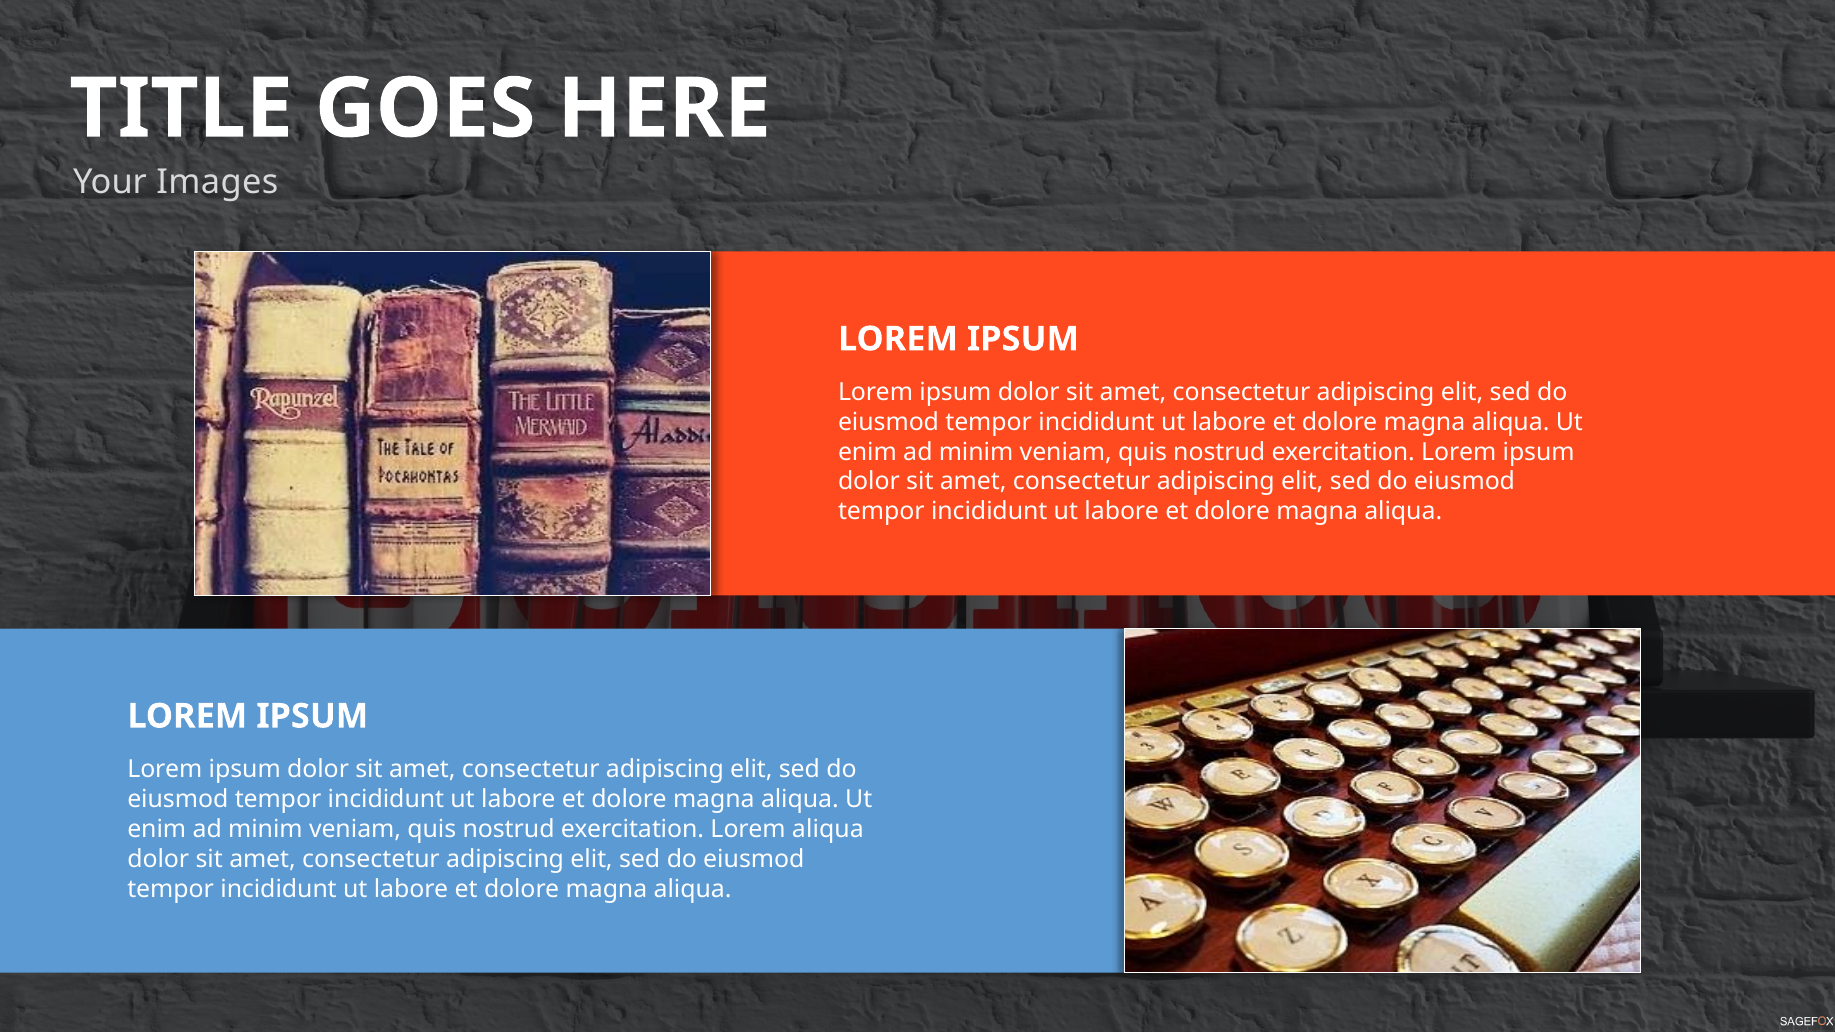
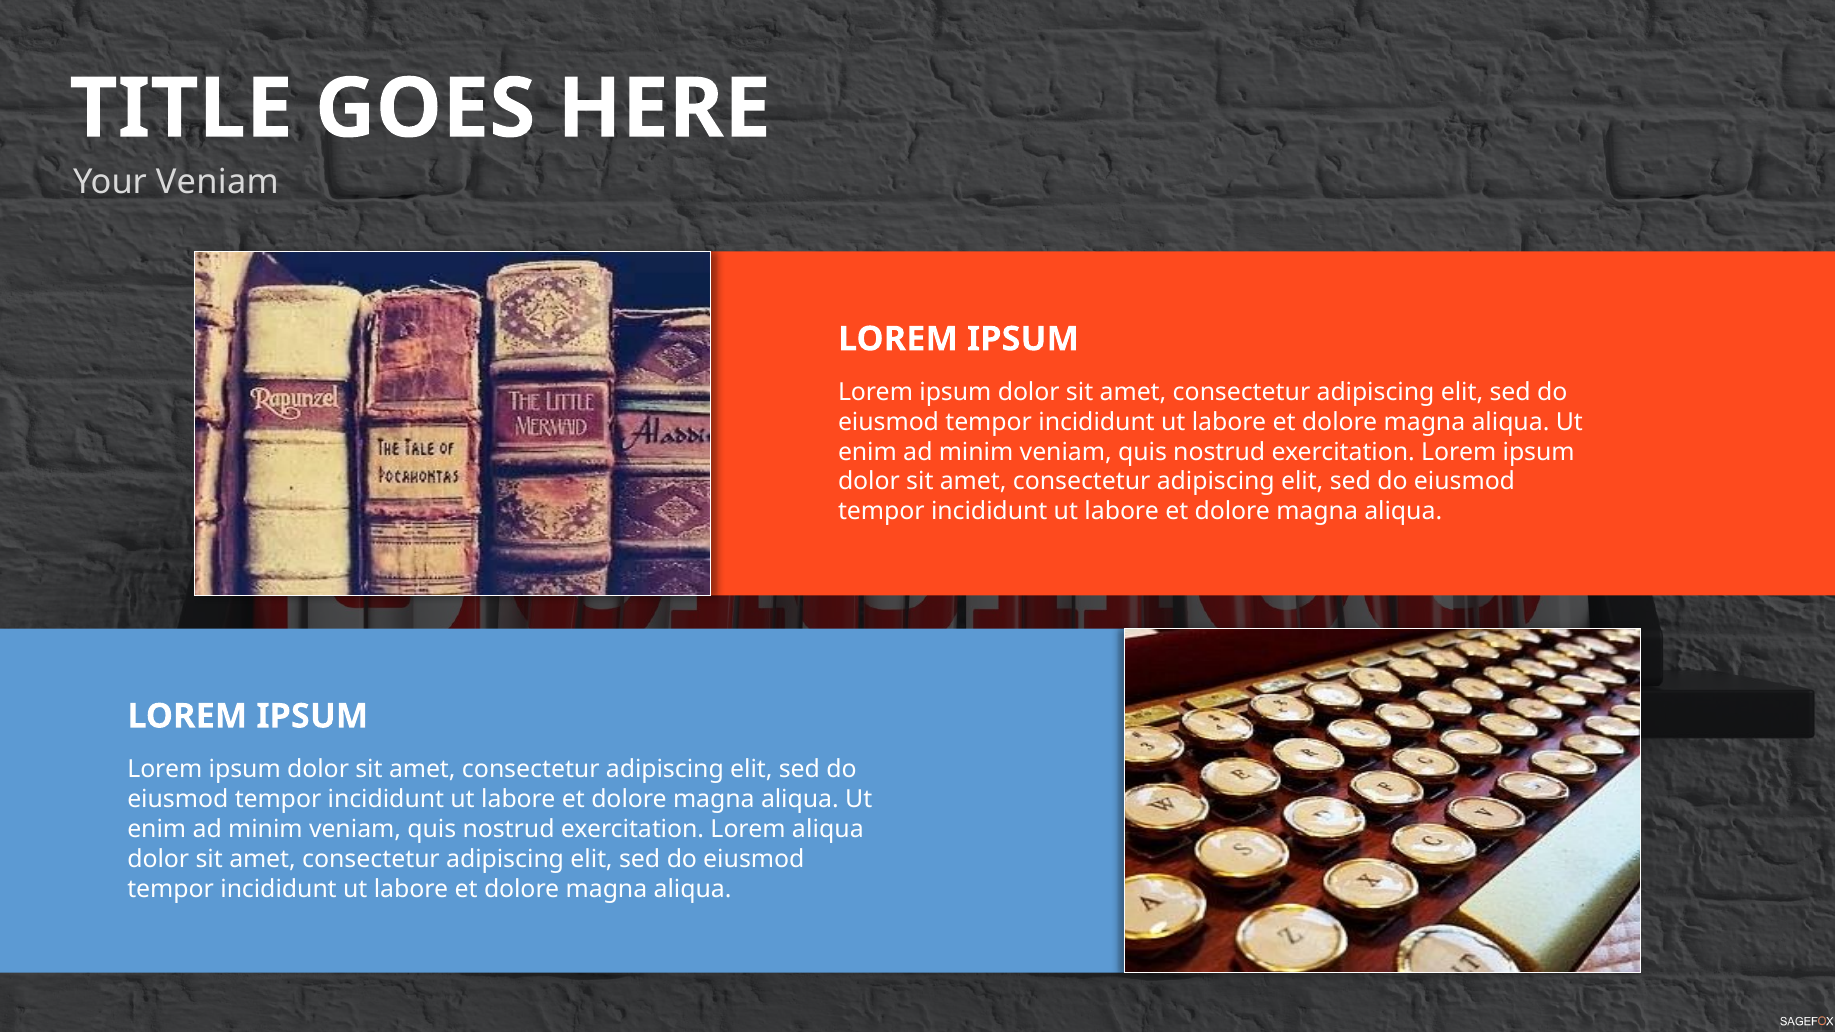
Your Images: Images -> Veniam (217, 182)
